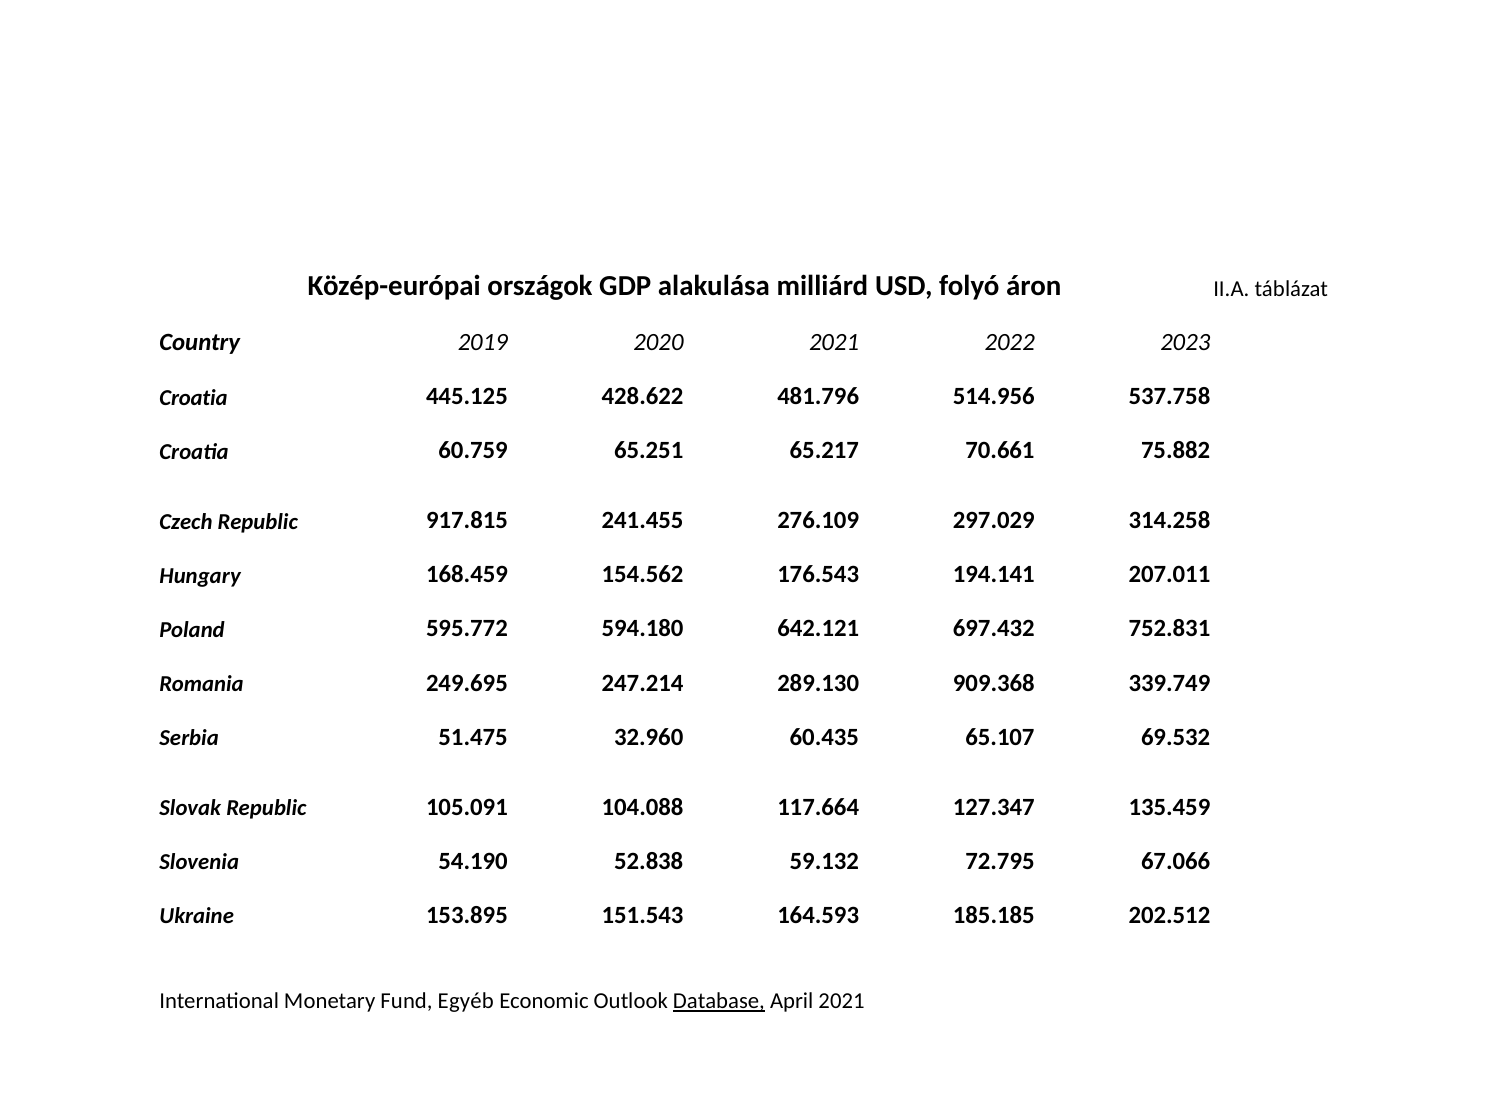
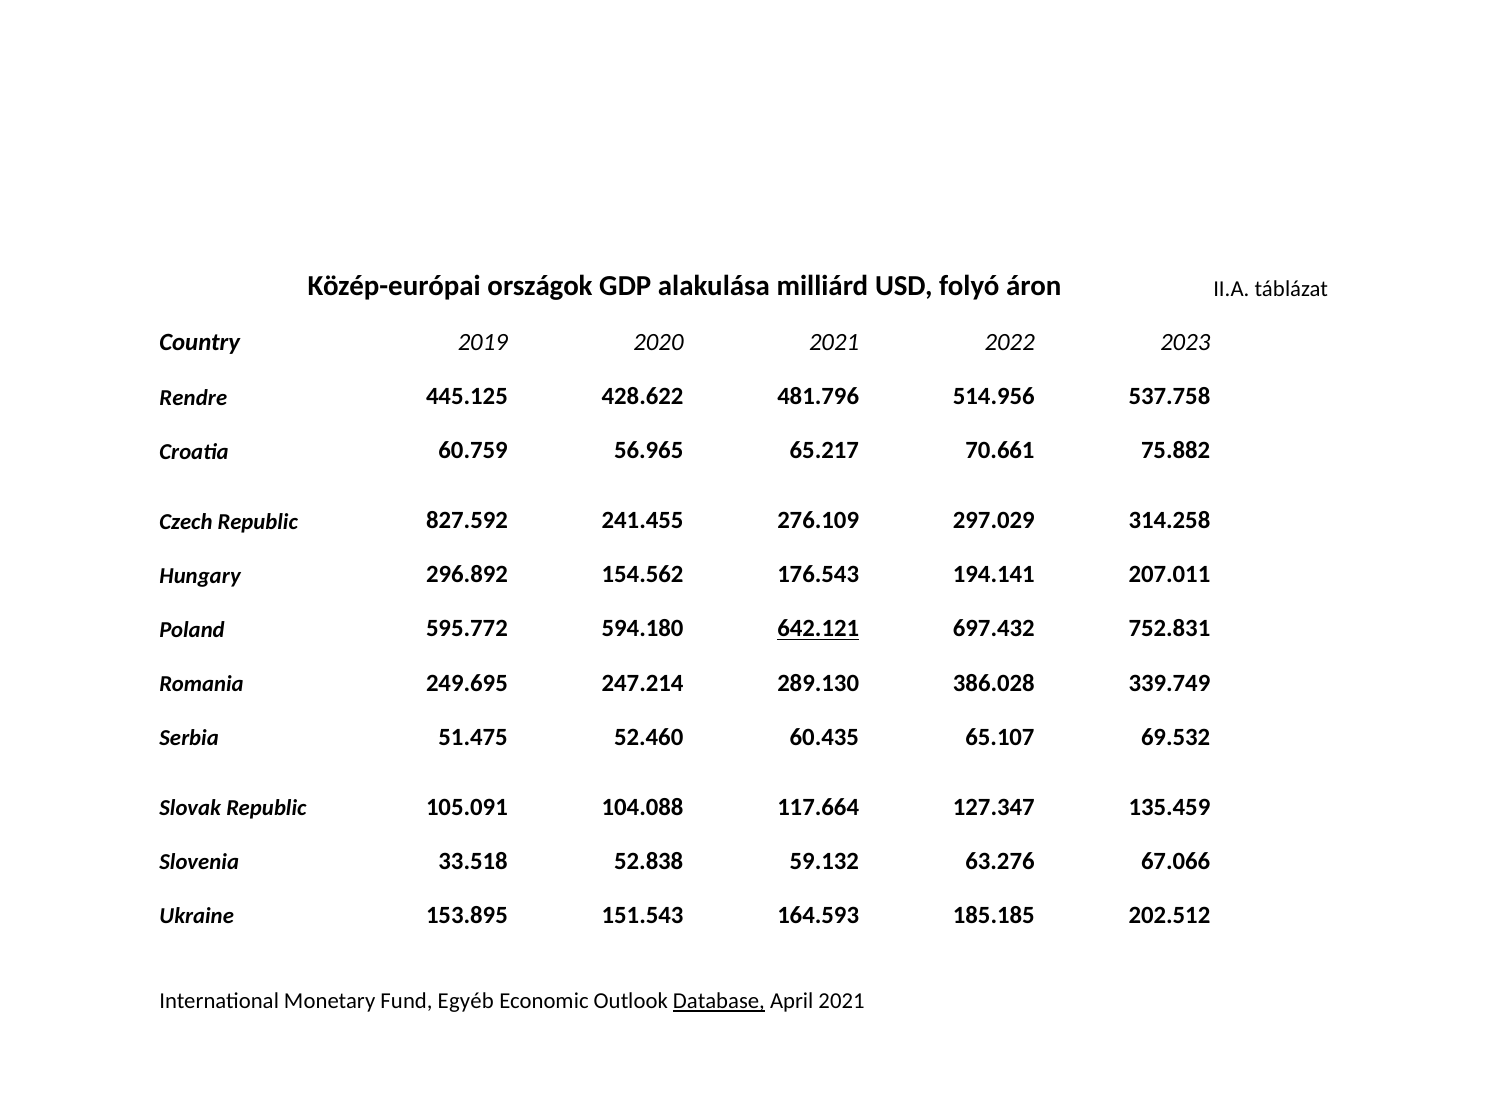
Croatia: Croatia -> Rendre (193, 397)
65.251: 65.251 -> 56.965 (649, 450)
917.815: 917.815 -> 827.592 (467, 520)
168.459: 168.459 -> 296.892 (467, 574)
642.121 underline: none -> present (818, 628)
909.368: 909.368 -> 386.028 (994, 682)
32.960: 32.960 -> 52.460 (649, 736)
54.190: 54.190 -> 33.518 (473, 860)
72.795: 72.795 -> 63.276 (1000, 860)
